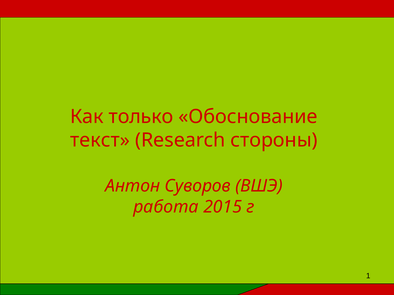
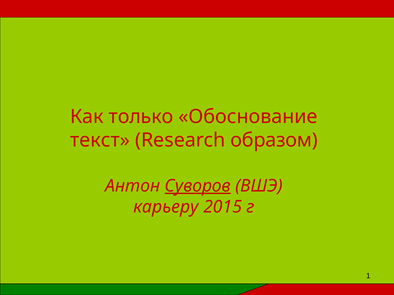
стороны: стороны -> образом (274, 140)
Суворов underline: none -> present (198, 186)
работа: работа -> карьеру (166, 207)
